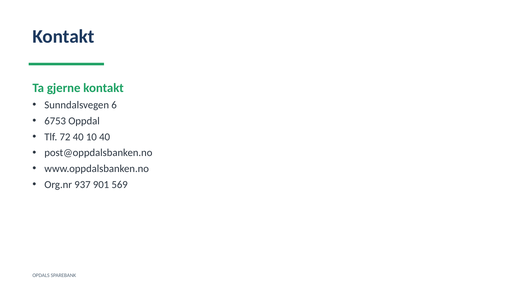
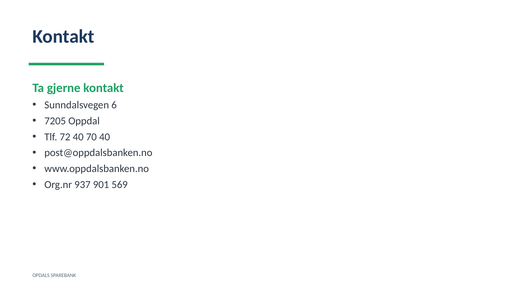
6753: 6753 -> 7205 (55, 121)
10: 10 -> 70 (91, 137)
